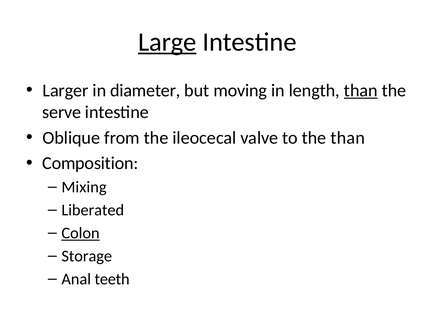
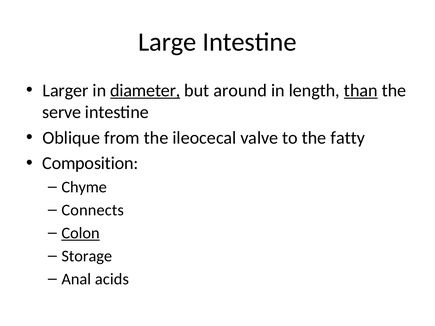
Large underline: present -> none (167, 42)
diameter underline: none -> present (145, 90)
moving: moving -> around (240, 90)
the than: than -> fatty (348, 138)
Mixing: Mixing -> Chyme (84, 187)
Liberated: Liberated -> Connects (93, 210)
teeth: teeth -> acids (112, 279)
